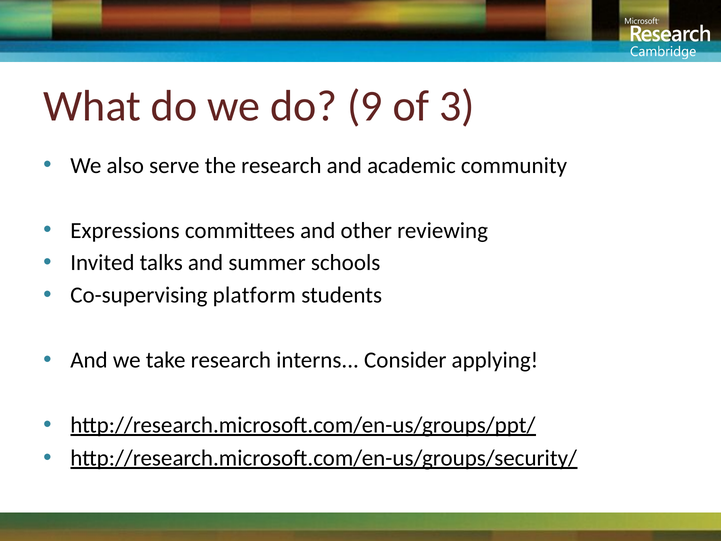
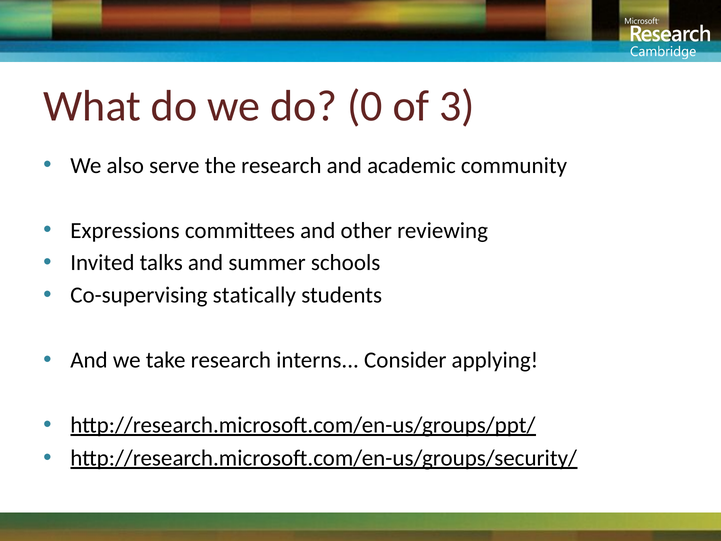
9: 9 -> 0 (365, 106)
platform: platform -> statically (254, 295)
